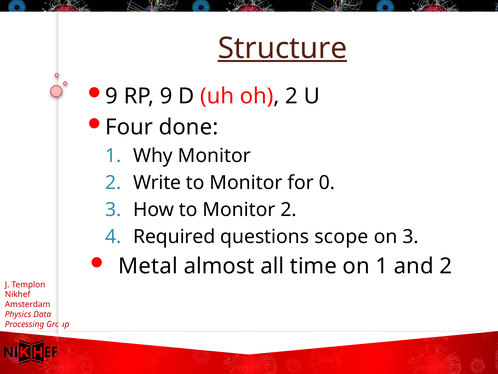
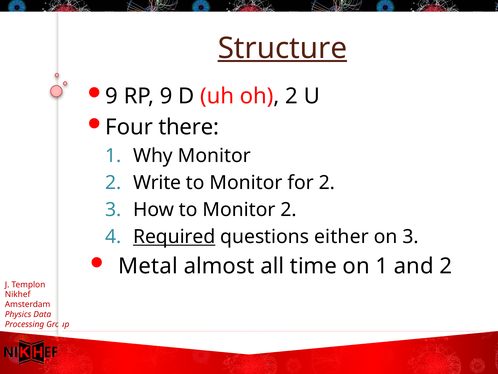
done: done -> there (189, 127)
for 0: 0 -> 2 (327, 182)
Required underline: none -> present (174, 237)
scope: scope -> either (341, 237)
